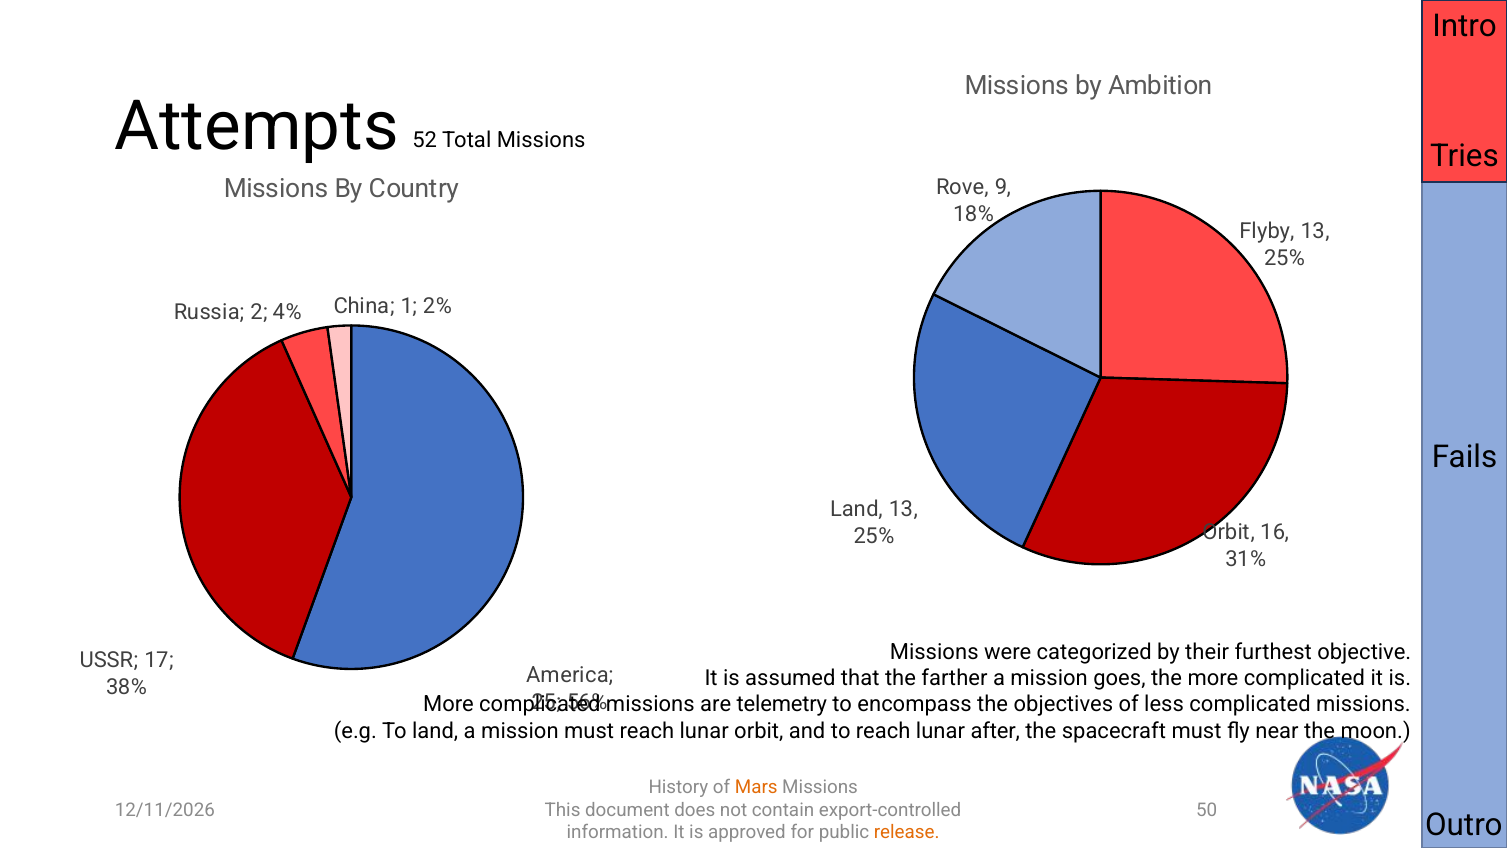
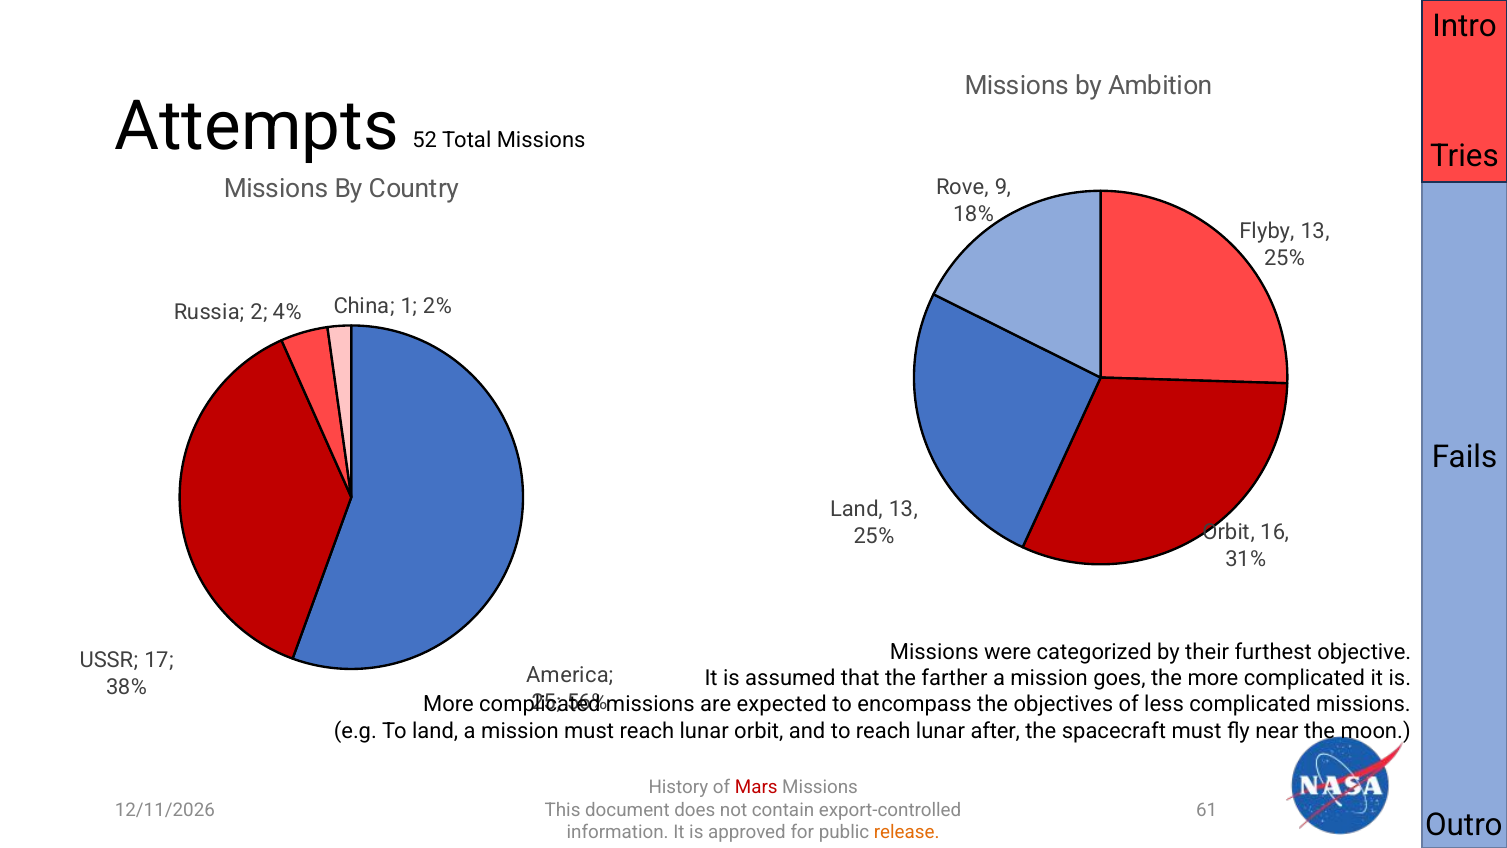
telemetry: telemetry -> expected (782, 704)
Mars colour: orange -> red (756, 787)
50: 50 -> 61 (1207, 810)
